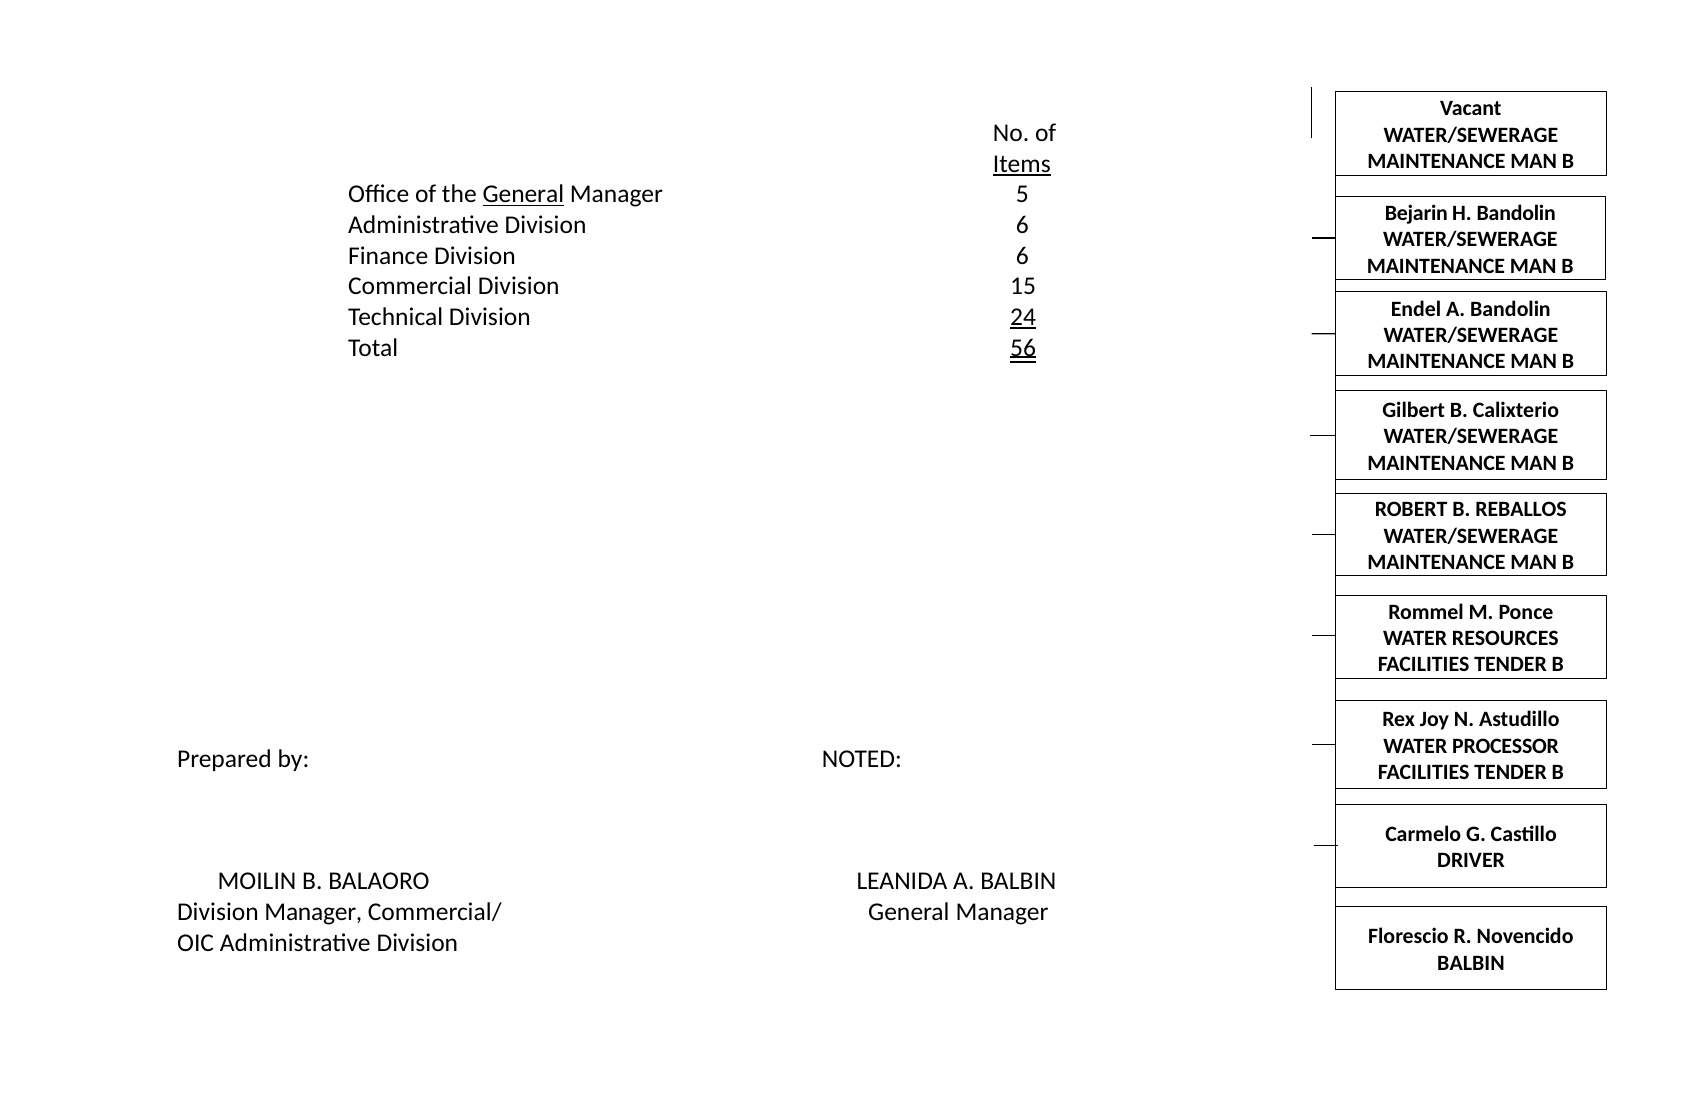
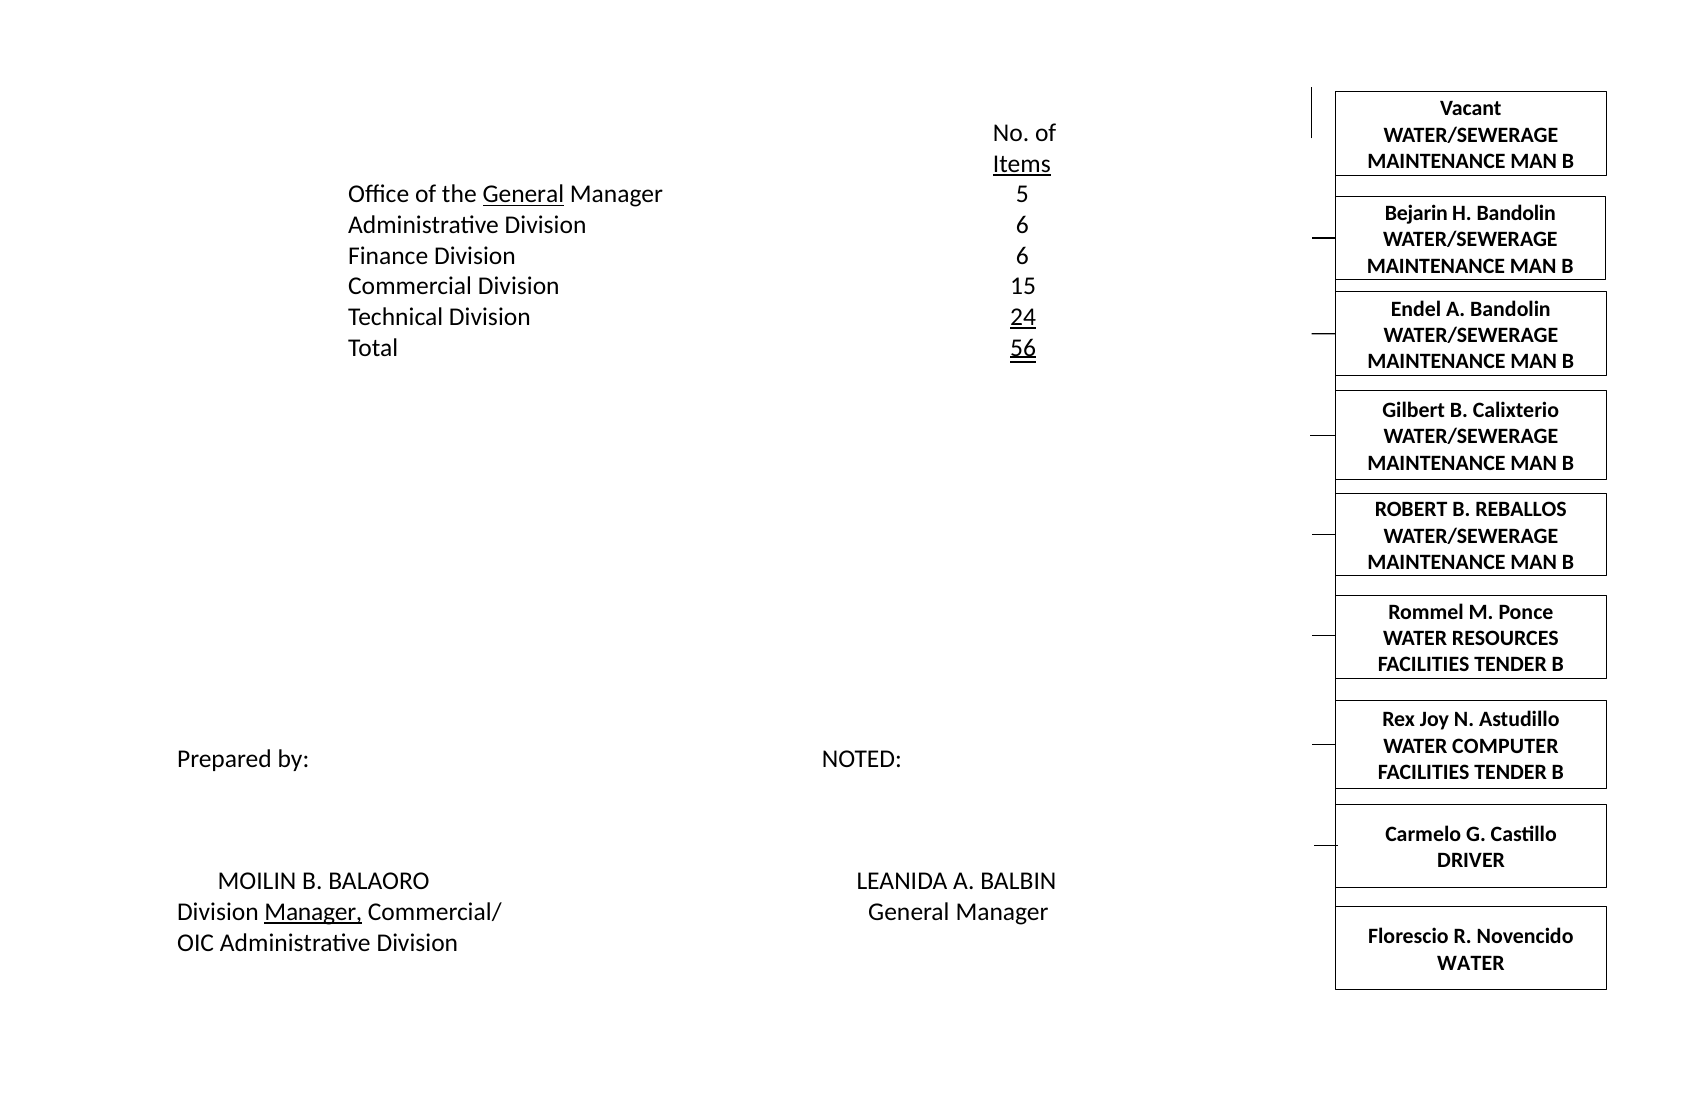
PROCESSOR: PROCESSOR -> COMPUTER (1505, 746)
Manager underline: none -> present (313, 912)
BALBIN: BALBIN -> WATER (1471, 963)
